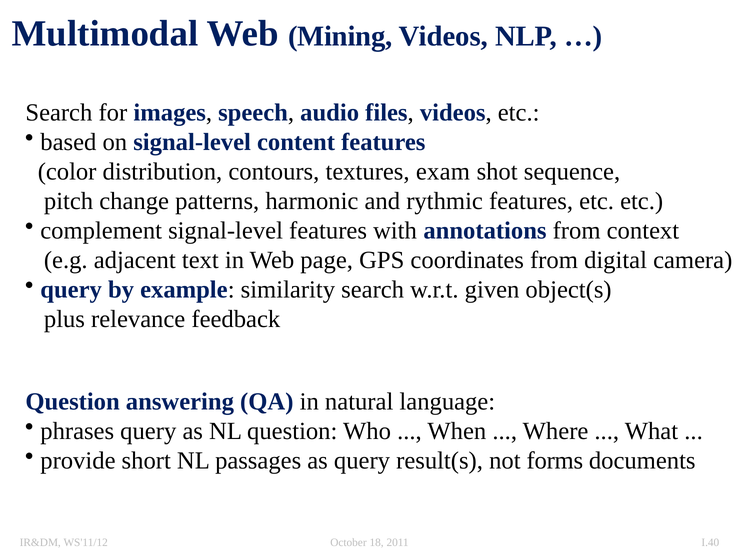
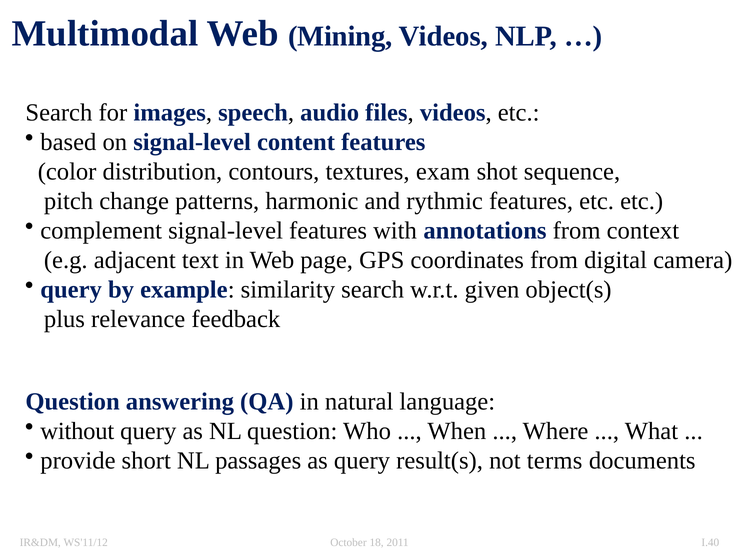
phrases: phrases -> without (77, 431)
forms: forms -> terms (555, 461)
